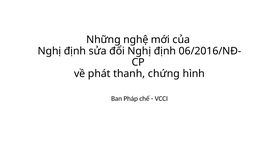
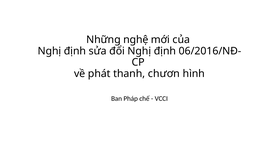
chứng: chứng -> chươn (164, 74)
